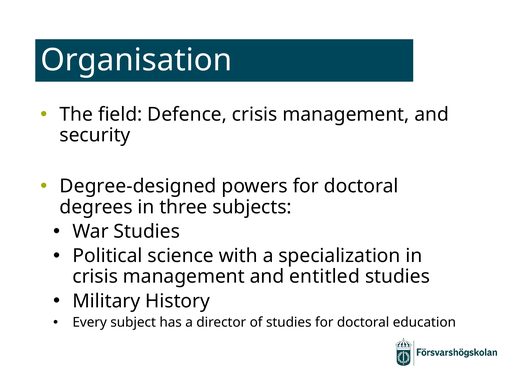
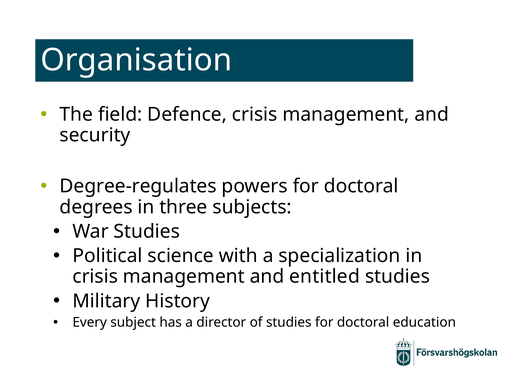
Degree-designed: Degree-designed -> Degree-regulates (138, 186)
